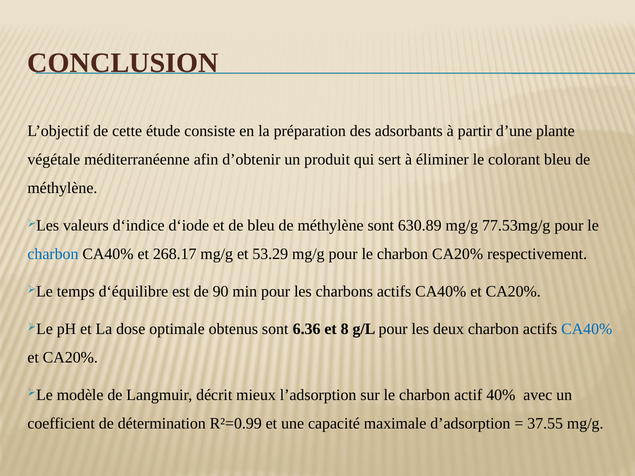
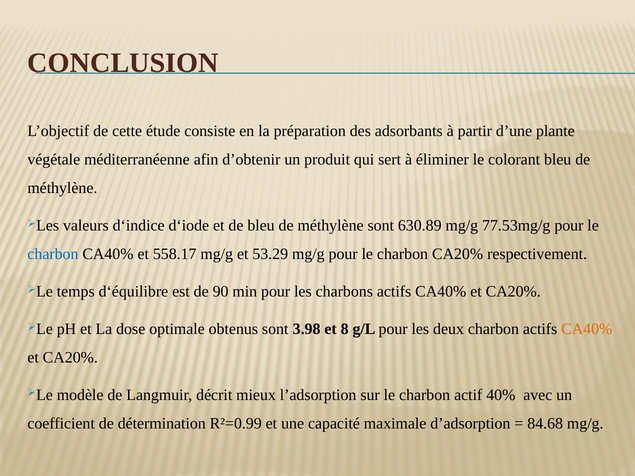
268.17: 268.17 -> 558.17 (175, 254)
6.36: 6.36 -> 3.98 (307, 329)
CA40% colour: blue -> orange (587, 329)
37.55: 37.55 -> 84.68 (545, 424)
